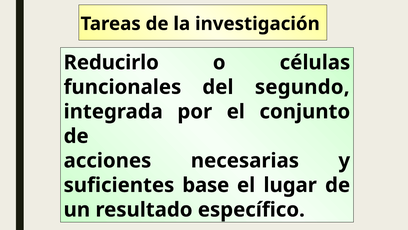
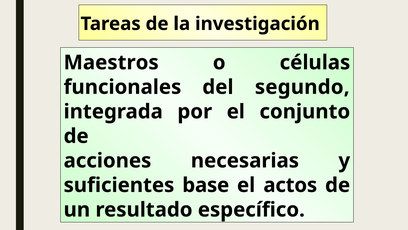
Reducirlo: Reducirlo -> Maestros (111, 62)
lugar: lugar -> actos (290, 185)
